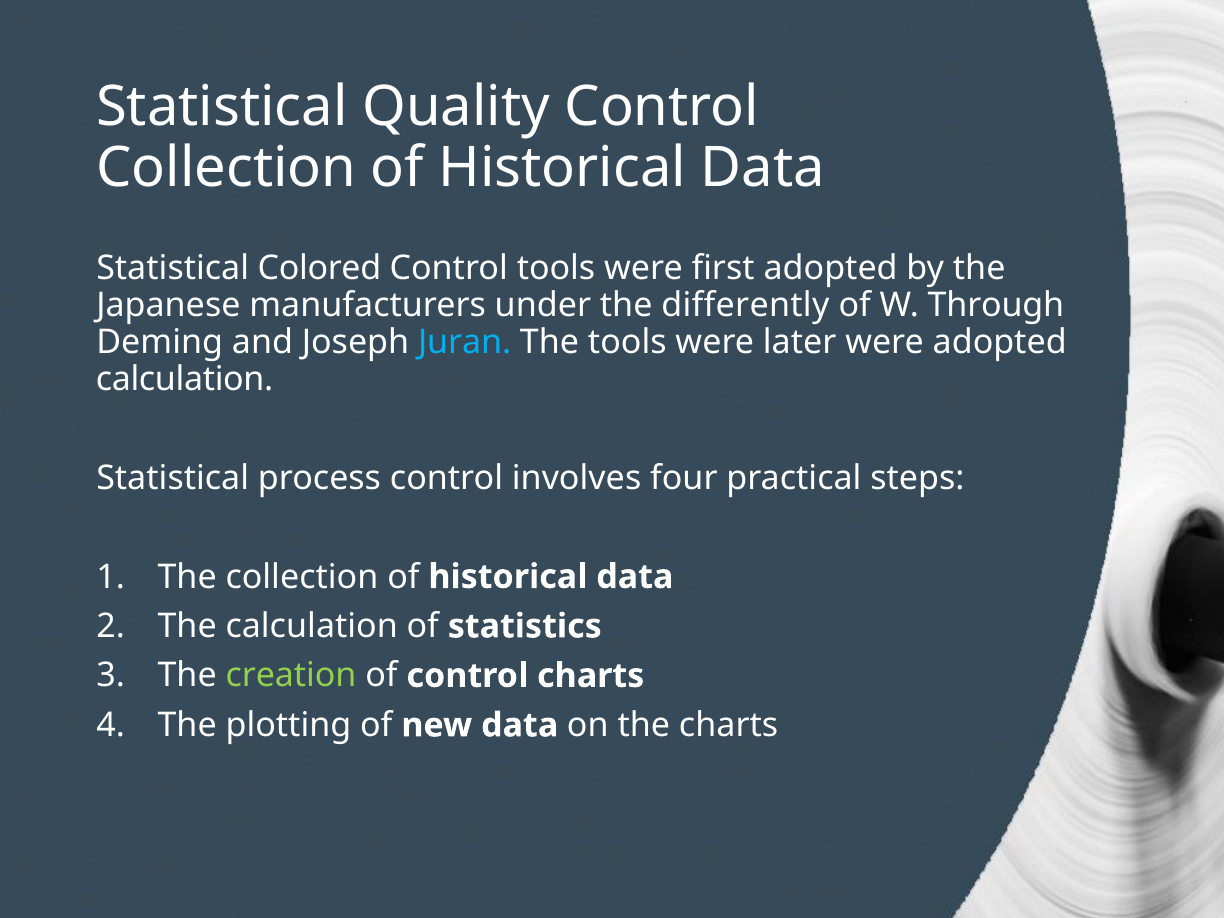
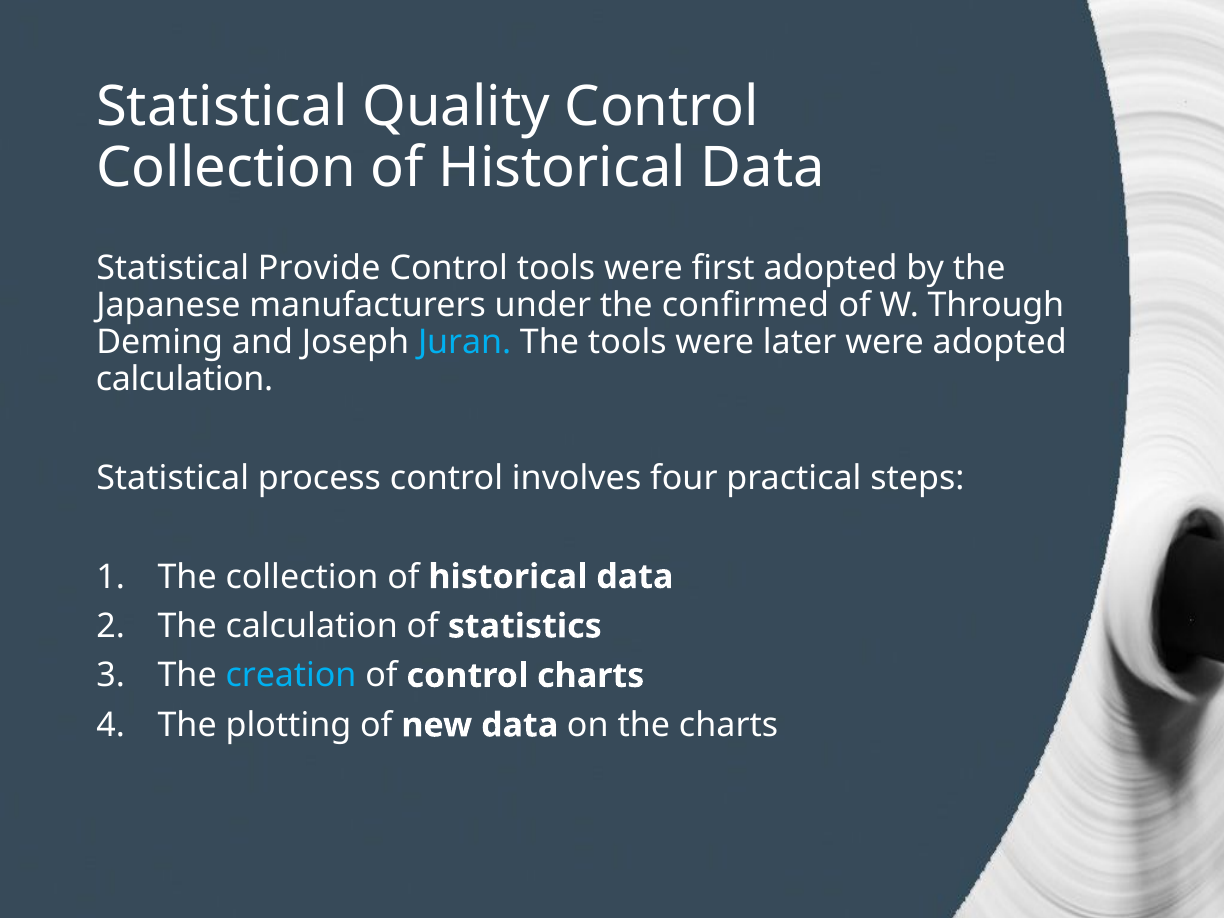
Colored: Colored -> Provide (319, 269)
differently: differently -> confirmed (745, 305)
creation colour: light green -> light blue (291, 676)
